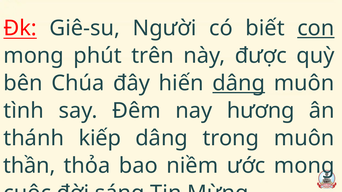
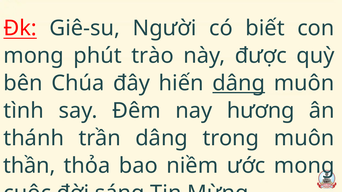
con underline: present -> none (316, 28)
trên: trên -> trào (153, 56)
kiếp: kiếp -> trần (100, 138)
